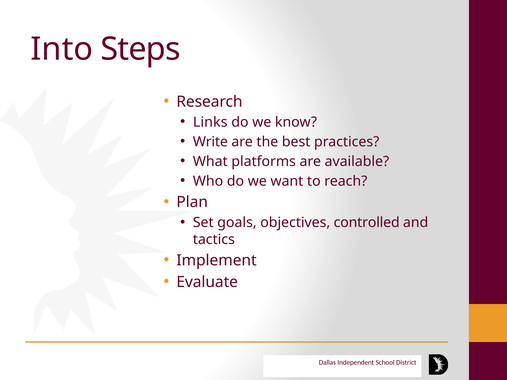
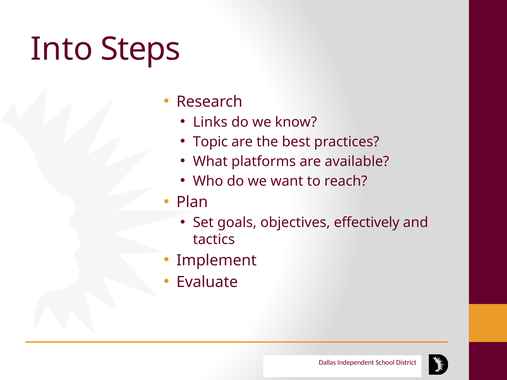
Write: Write -> Topic (210, 142)
controlled: controlled -> effectively (367, 223)
